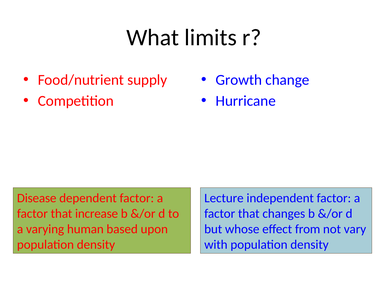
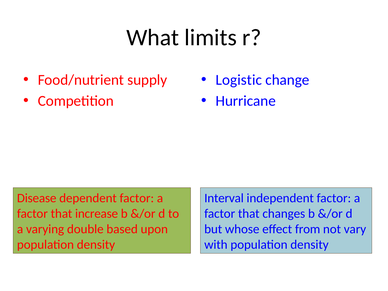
Growth: Growth -> Logistic (239, 80)
Lecture: Lecture -> Interval (224, 198)
human: human -> double (85, 229)
